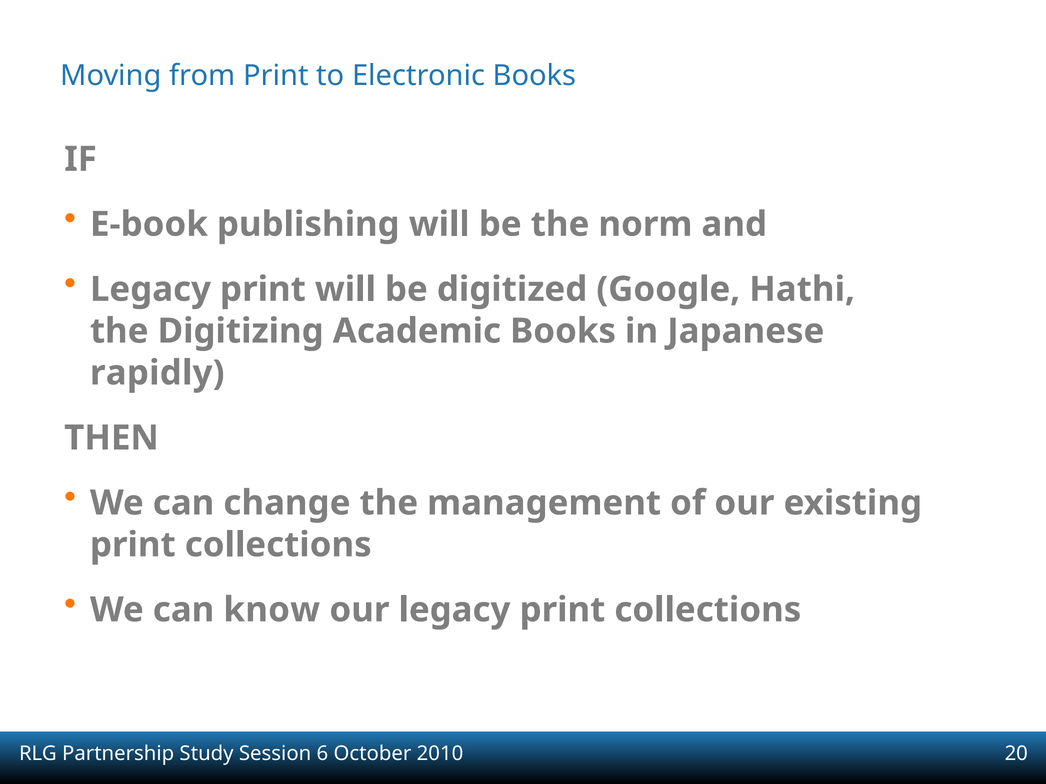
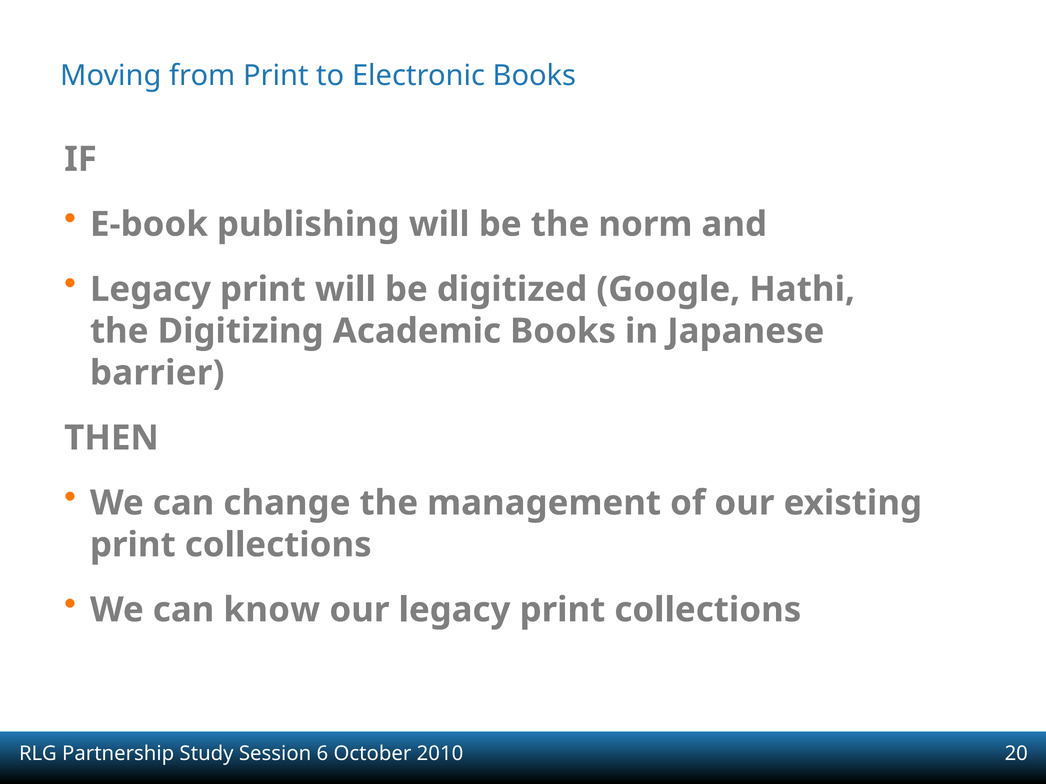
rapidly: rapidly -> barrier (157, 373)
